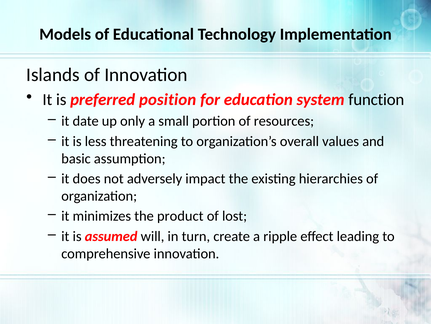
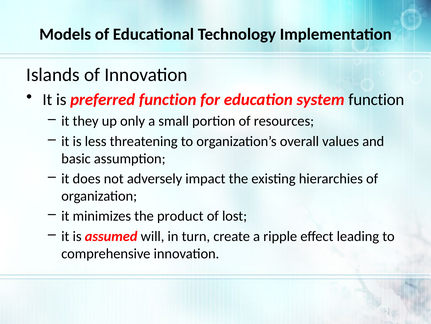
preferred position: position -> function (168, 100)
date: date -> they (86, 121)
